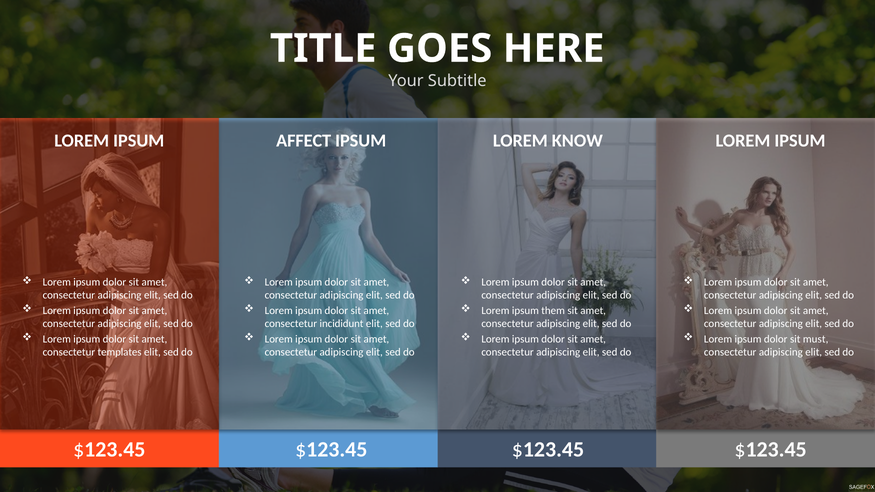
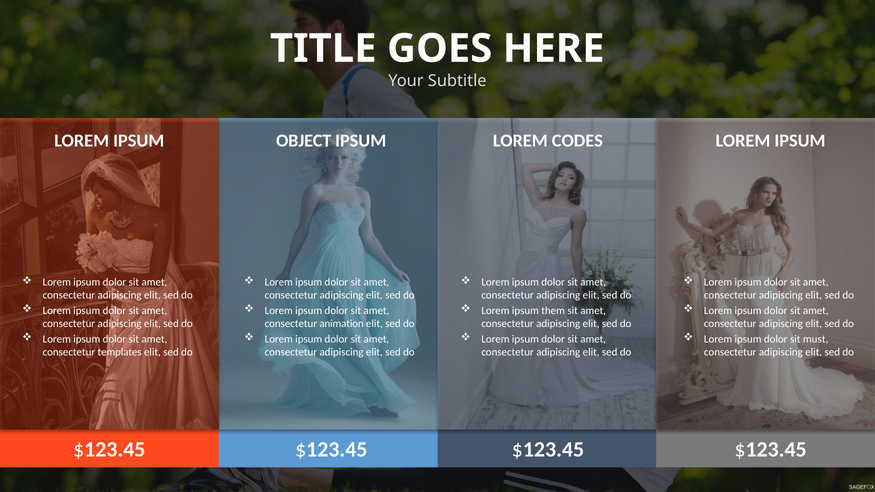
AFFECT: AFFECT -> OBJECT (304, 141)
KNOW: KNOW -> CODES (577, 141)
incididunt: incididunt -> animation (342, 324)
